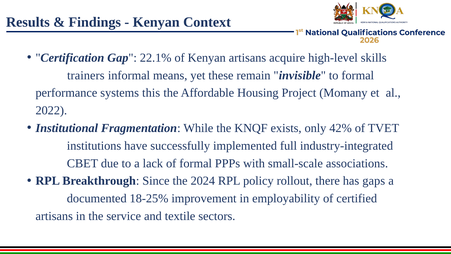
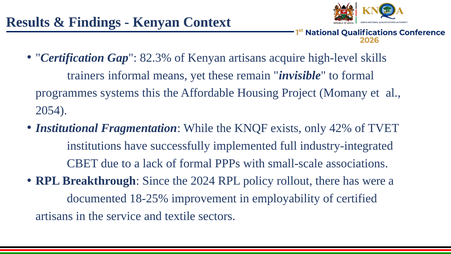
22.1%: 22.1% -> 82.3% (156, 58)
performance: performance -> programmes (66, 93)
2022: 2022 -> 2054 (51, 110)
gaps: gaps -> were (374, 181)
